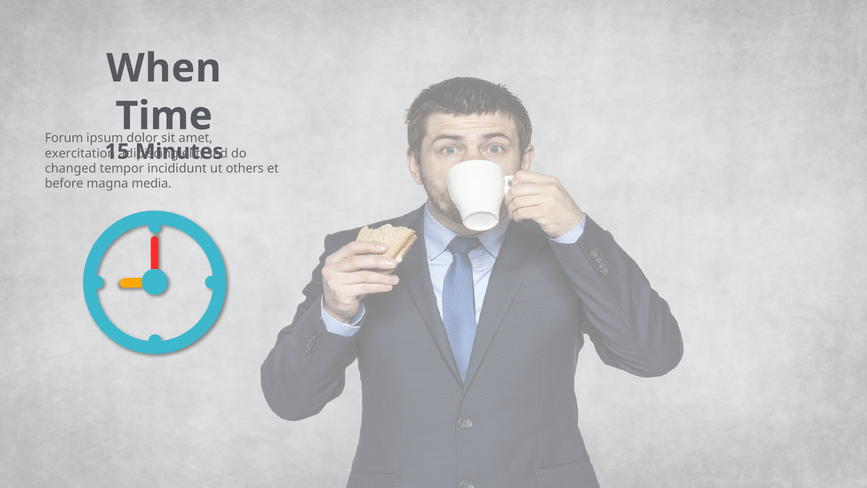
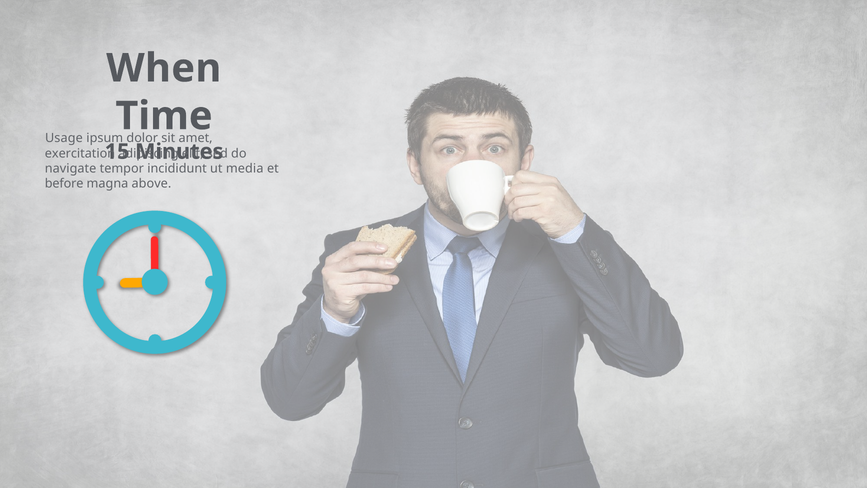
Forum: Forum -> Usage (64, 138)
changed: changed -> navigate (71, 168)
others: others -> media (245, 168)
media: media -> above (151, 184)
